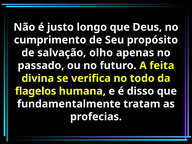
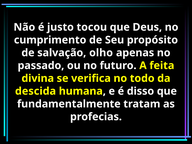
longo: longo -> tocou (92, 27)
flagelos: flagelos -> descida (36, 91)
